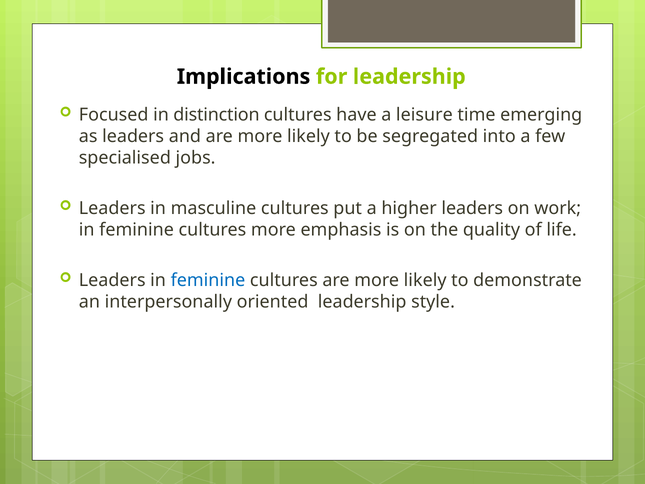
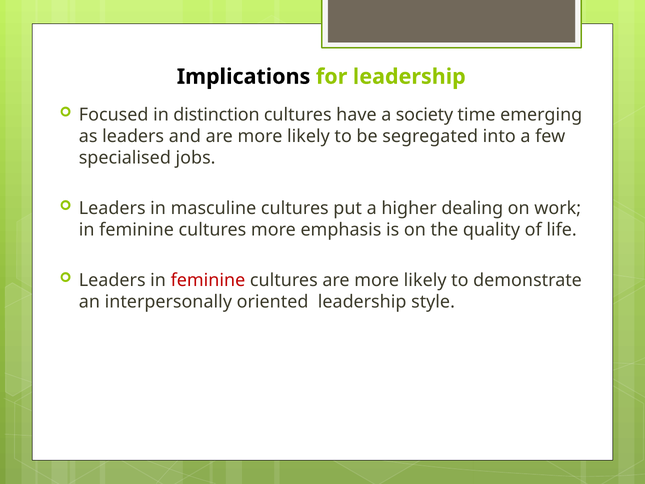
leisure: leisure -> society (424, 115)
higher leaders: leaders -> dealing (472, 208)
feminine colour: blue -> red (208, 280)
